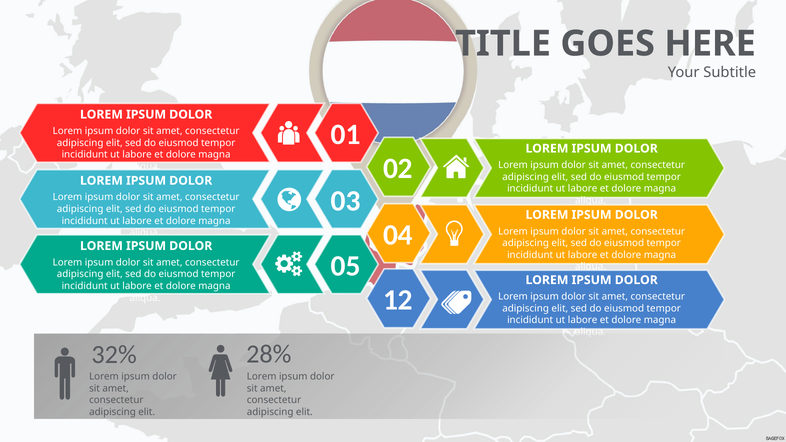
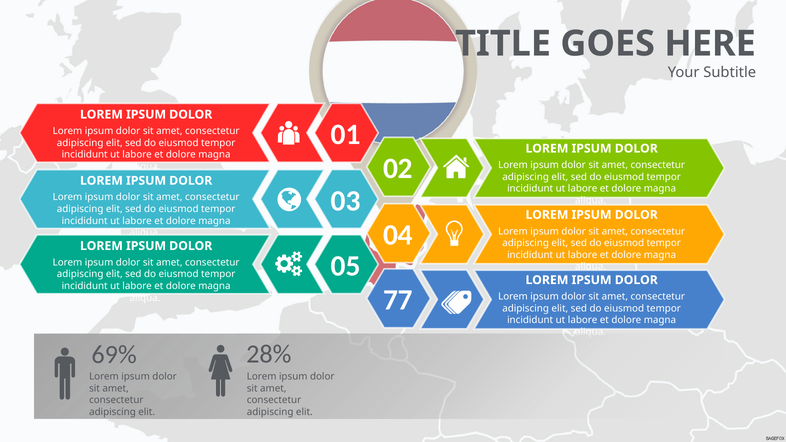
12: 12 -> 77 (398, 300)
32%: 32% -> 69% (114, 355)
